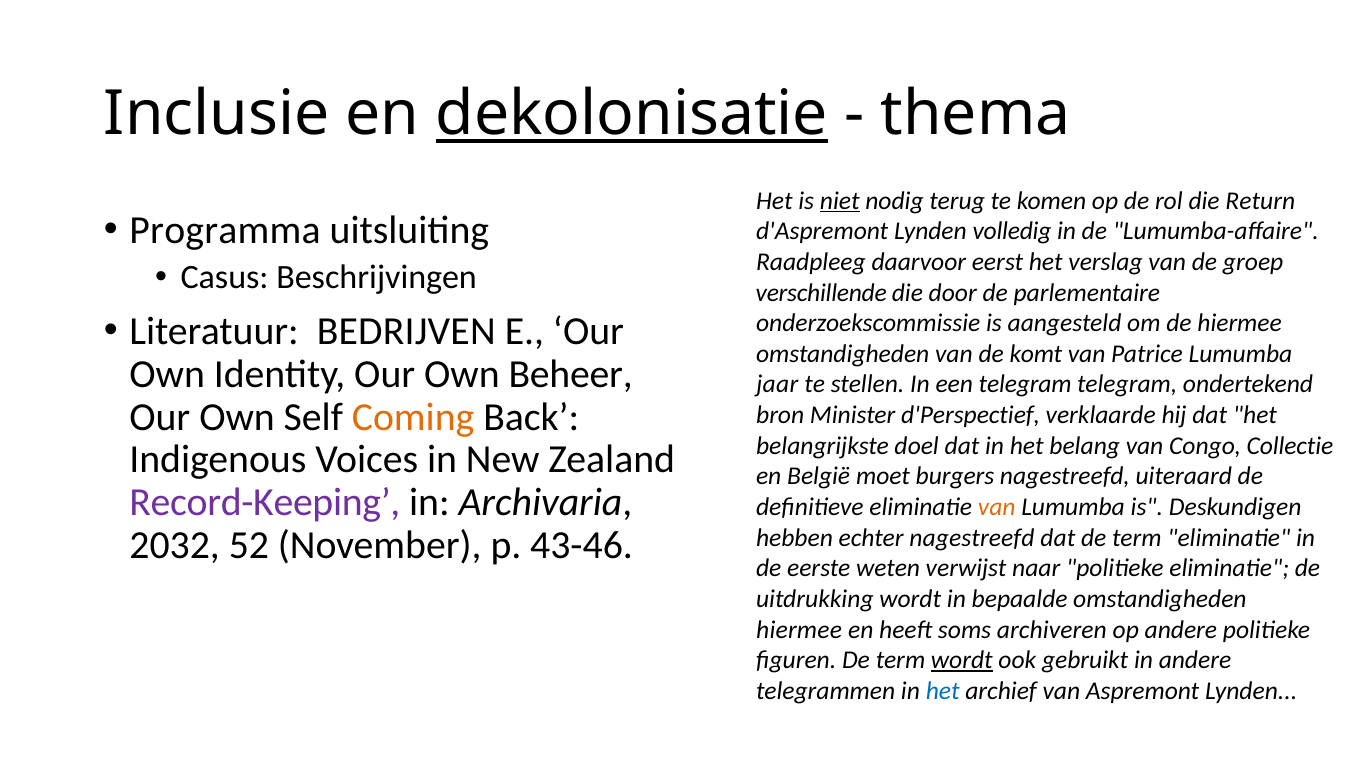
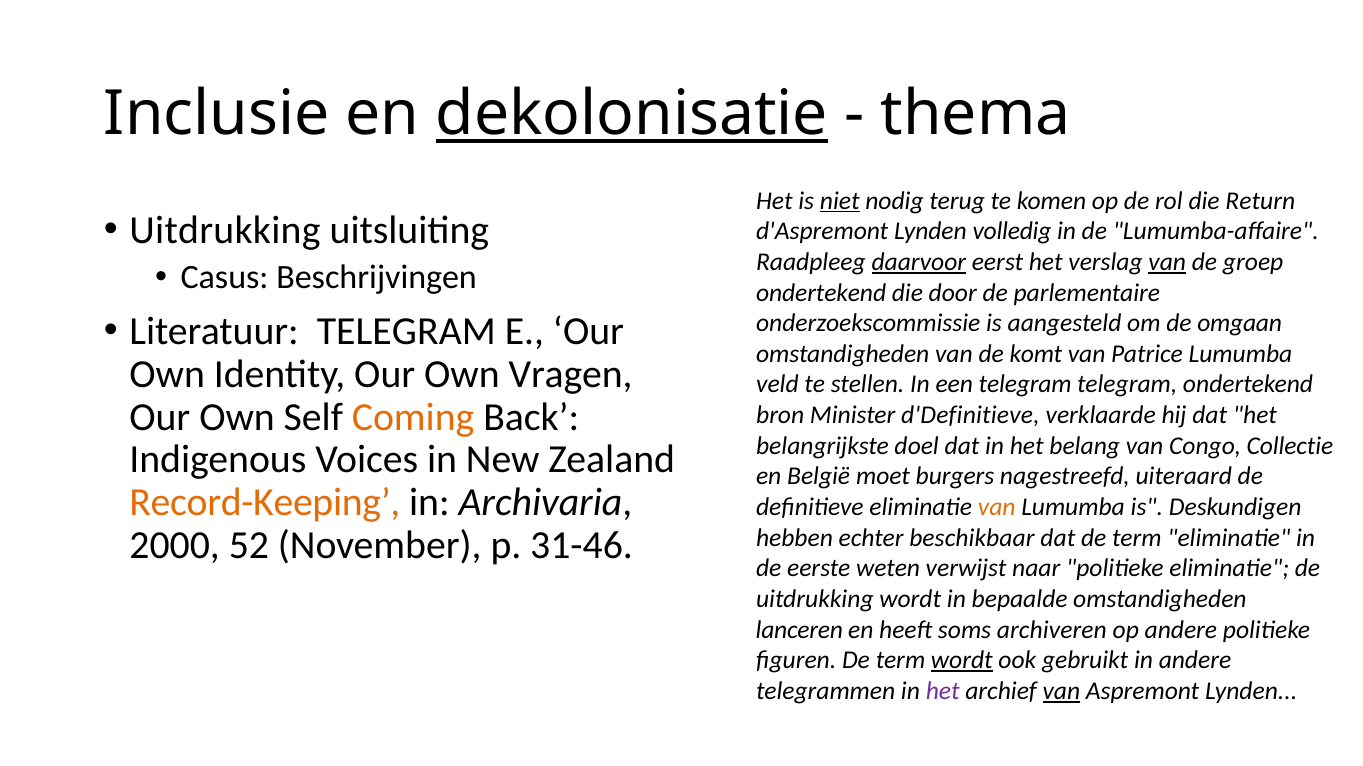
Programma: Programma -> Uitdrukking (225, 230)
daarvoor underline: none -> present (919, 262)
van underline: none -> present (1167, 262)
verschillende: verschillende -> ondertekend (821, 293)
Literatuur BEDRIJVEN: BEDRIJVEN -> TELEGRAM (406, 331)
de hiermee: hiermee -> omgaan (1240, 324)
Beheer: Beheer -> Vragen (571, 374)
jaar: jaar -> veld (777, 385)
d'Perspectief: d'Perspectief -> d'Definitieve (970, 416)
Record-Keeping colour: purple -> orange (265, 503)
echter nagestreefd: nagestreefd -> beschikbaar (972, 538)
2032: 2032 -> 2000 (175, 546)
43-46: 43-46 -> 31-46 (582, 546)
hiermee: hiermee -> lanceren (799, 630)
het colour: blue -> purple (943, 692)
van underline: none -> present (1061, 692)
